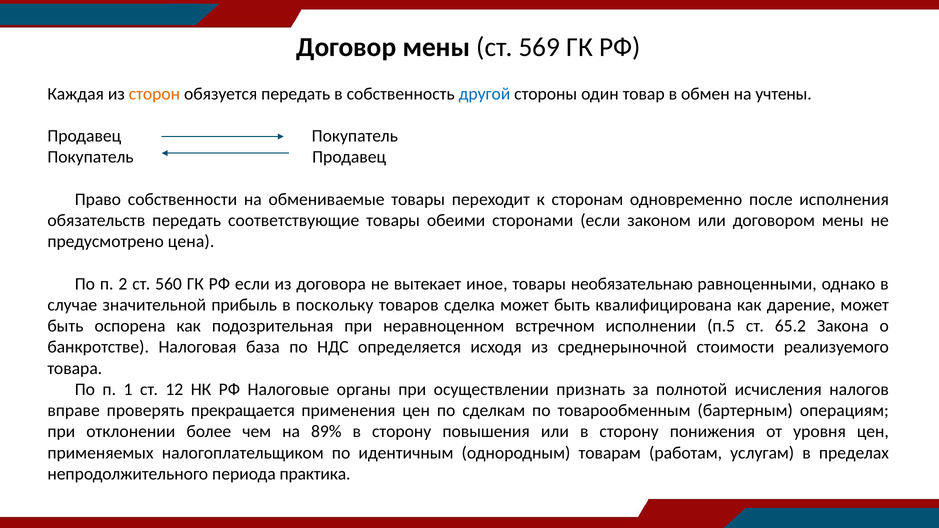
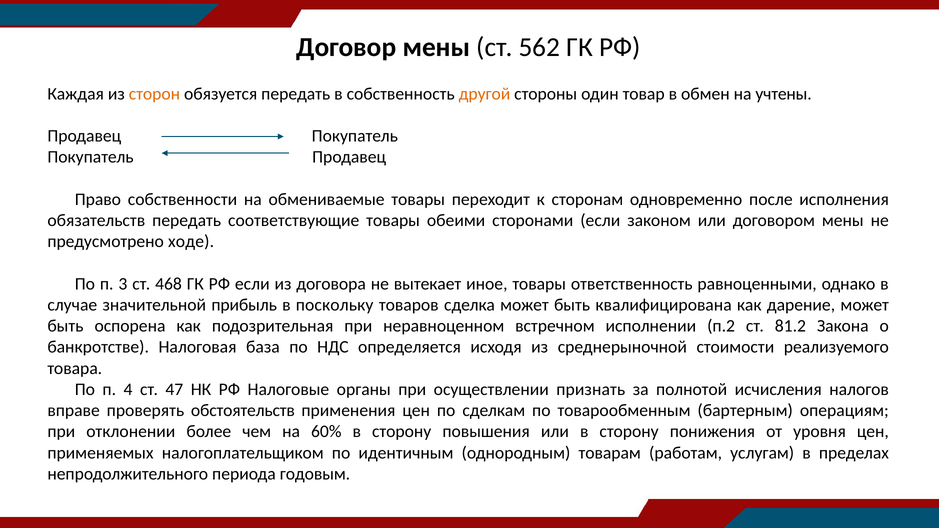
569: 569 -> 562 (539, 47)
другой colour: blue -> orange (485, 94)
цена: цена -> ходе (191, 242)
2: 2 -> 3 (123, 284)
560: 560 -> 468 (169, 284)
необязательнаю: необязательнаю -> ответственность (632, 284)
п.5: п.5 -> п.2 (721, 326)
65.2: 65.2 -> 81.2 (790, 326)
1: 1 -> 4 (128, 390)
12: 12 -> 47 (174, 390)
прекращается: прекращается -> обстоятельств (243, 411)
89%: 89% -> 60% (326, 432)
практика: практика -> годовым (315, 474)
